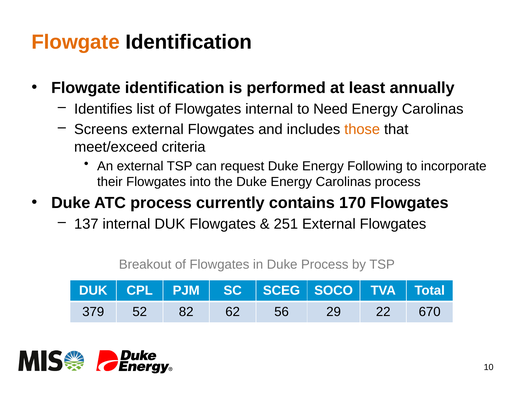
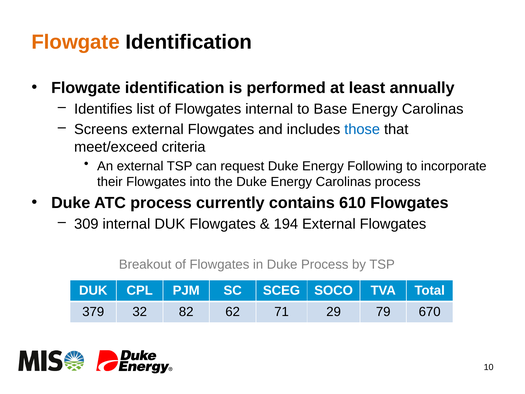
Need: Need -> Base (330, 109)
those colour: orange -> blue (362, 129)
170: 170 -> 610 (353, 203)
137: 137 -> 309 (86, 224)
251: 251 -> 194 (286, 224)
52: 52 -> 32 (140, 311)
56: 56 -> 71 (282, 311)
22: 22 -> 79 (383, 311)
